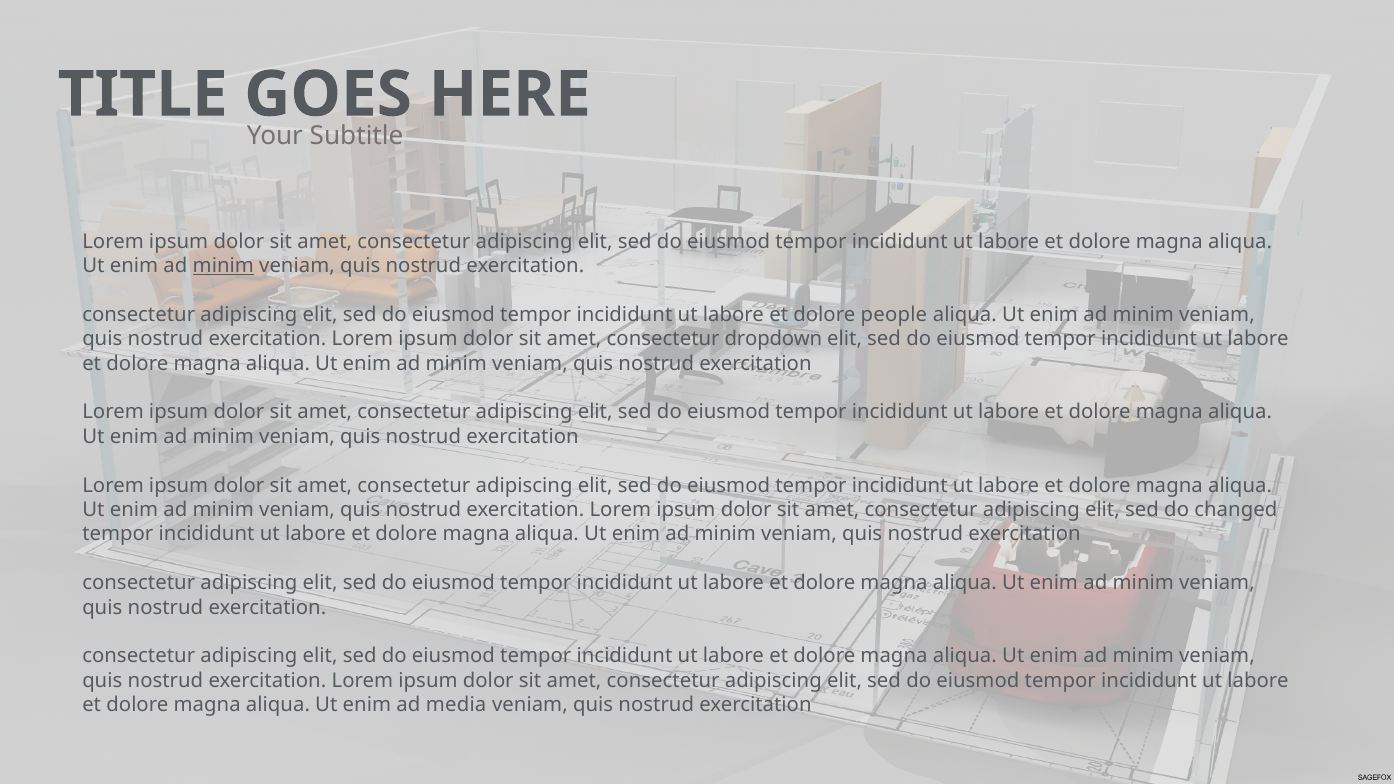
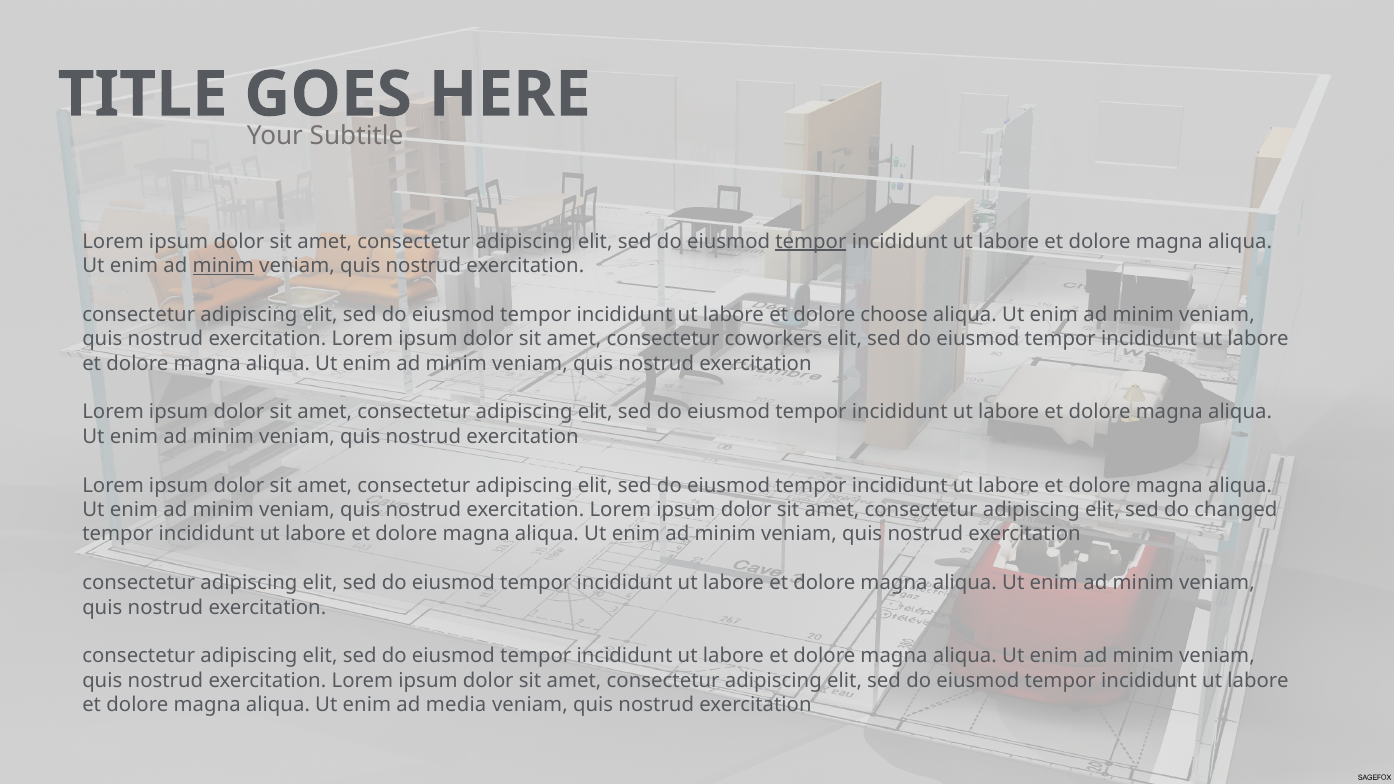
tempor underline: none -> present (811, 241)
people: people -> choose (894, 315)
dropdown: dropdown -> coworkers (773, 339)
